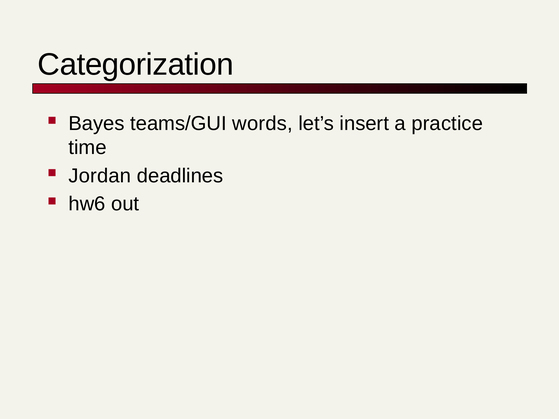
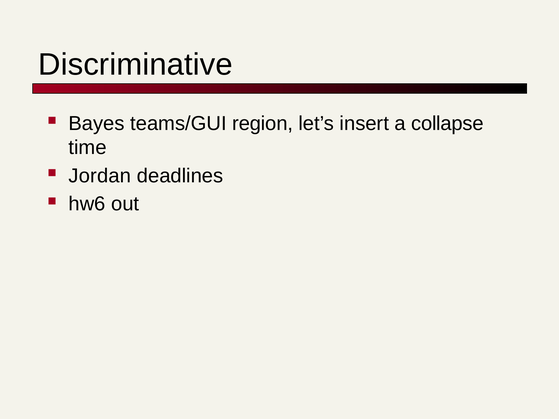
Categorization: Categorization -> Discriminative (135, 65)
words: words -> region (263, 123)
practice: practice -> collapse (447, 123)
